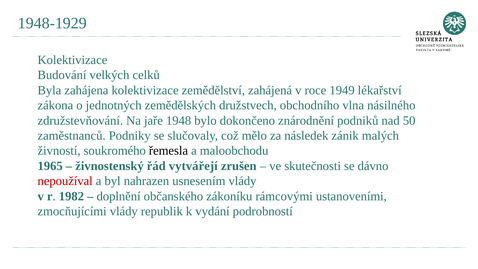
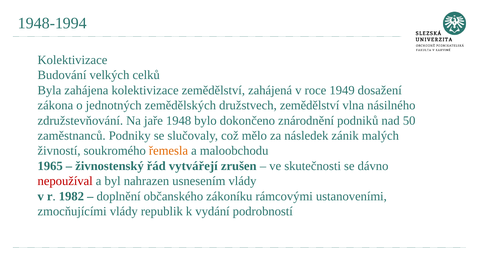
1948-1929: 1948-1929 -> 1948-1994 (52, 23)
lékařství: lékařství -> dosažení (380, 90)
družstvech obchodního: obchodního -> zemědělství (310, 105)
řemesla colour: black -> orange (168, 151)
